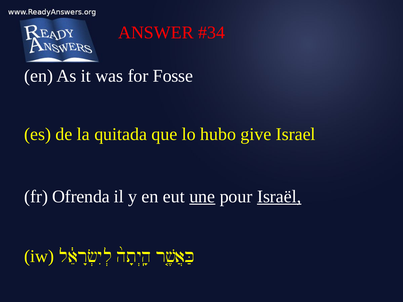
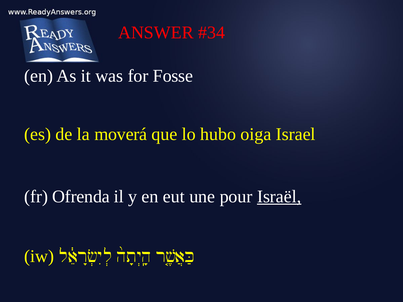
quitada: quitada -> moverá (121, 135)
give: give -> oiga (256, 135)
une underline: present -> none (202, 197)
